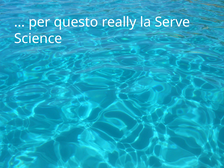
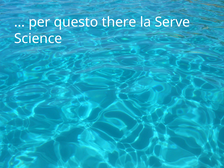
really: really -> there (119, 22)
